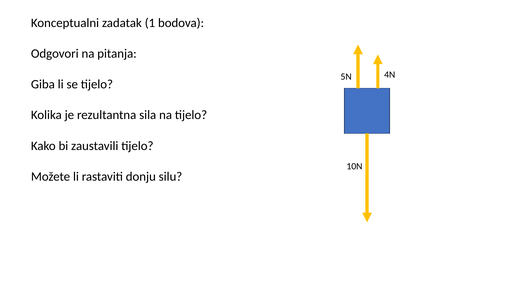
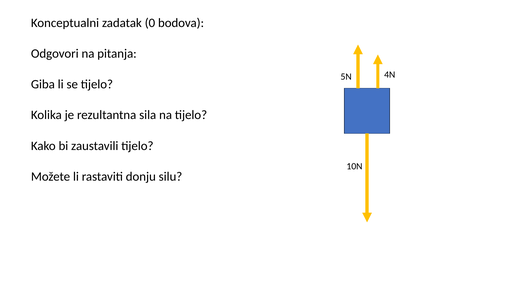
1: 1 -> 0 (150, 23)
